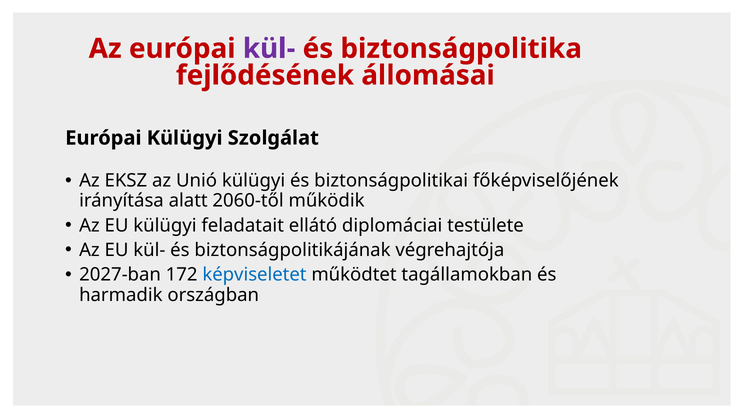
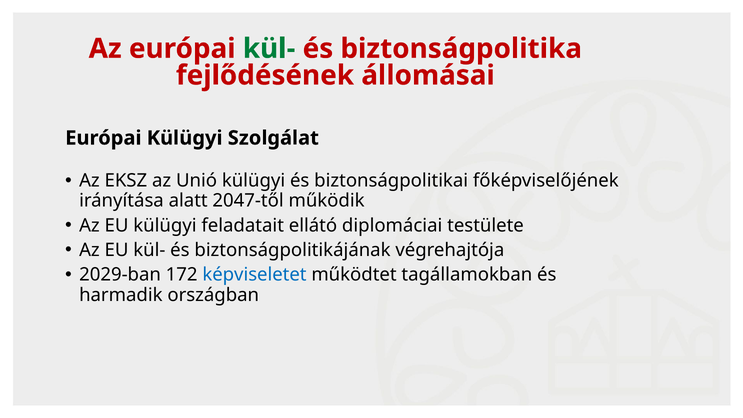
kül- colour: purple -> green (269, 49)
2060-től: 2060-től -> 2047-től (248, 201)
2027-ban: 2027-ban -> 2029-ban (120, 275)
